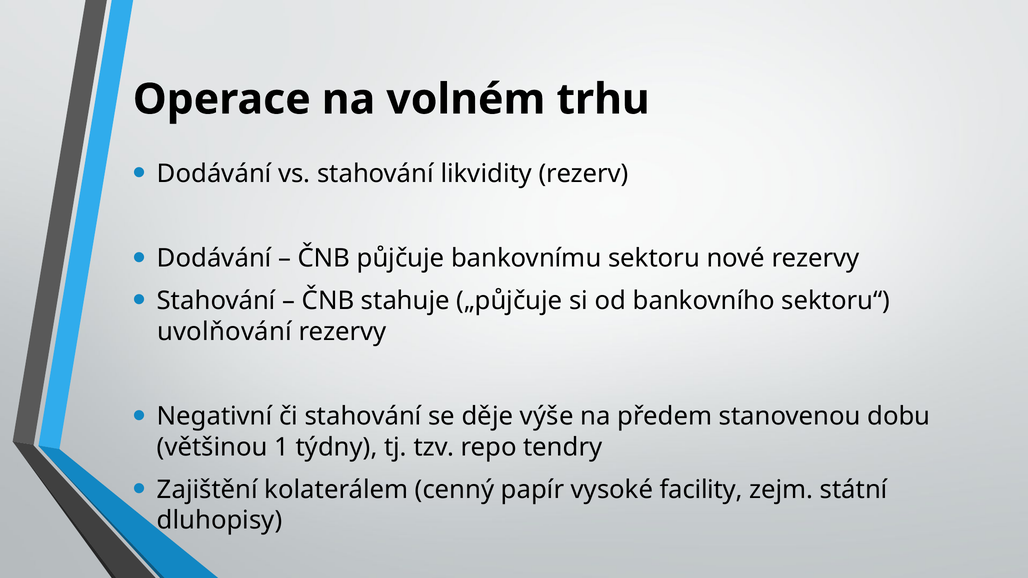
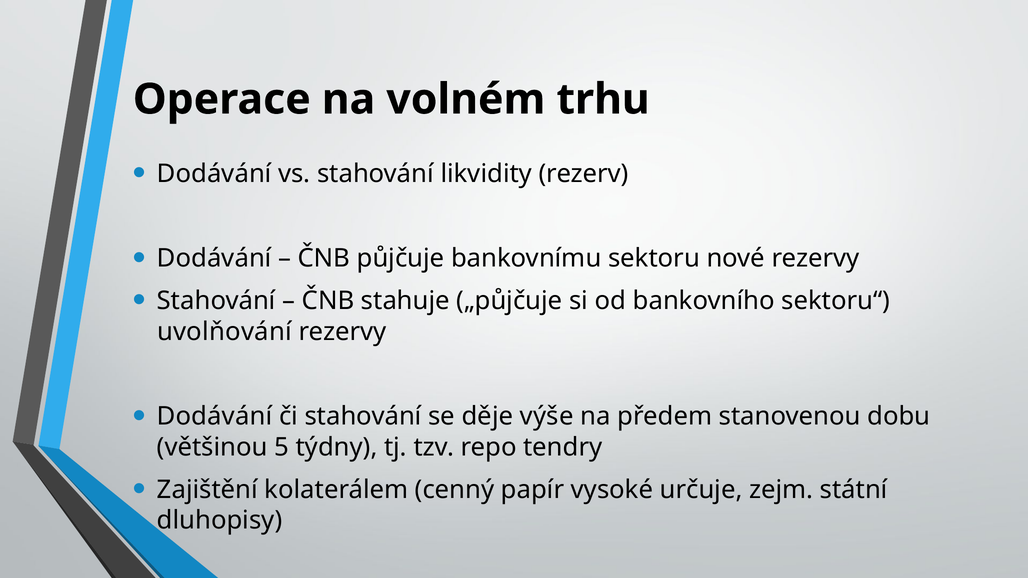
Negativní: Negativní -> Dodávání (215, 417)
1: 1 -> 5 (282, 447)
facility: facility -> určuje (701, 490)
